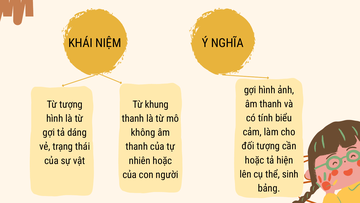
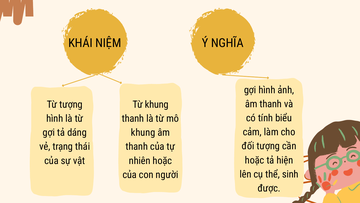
không: không -> khung (143, 132)
bảng: bảng -> được (269, 188)
